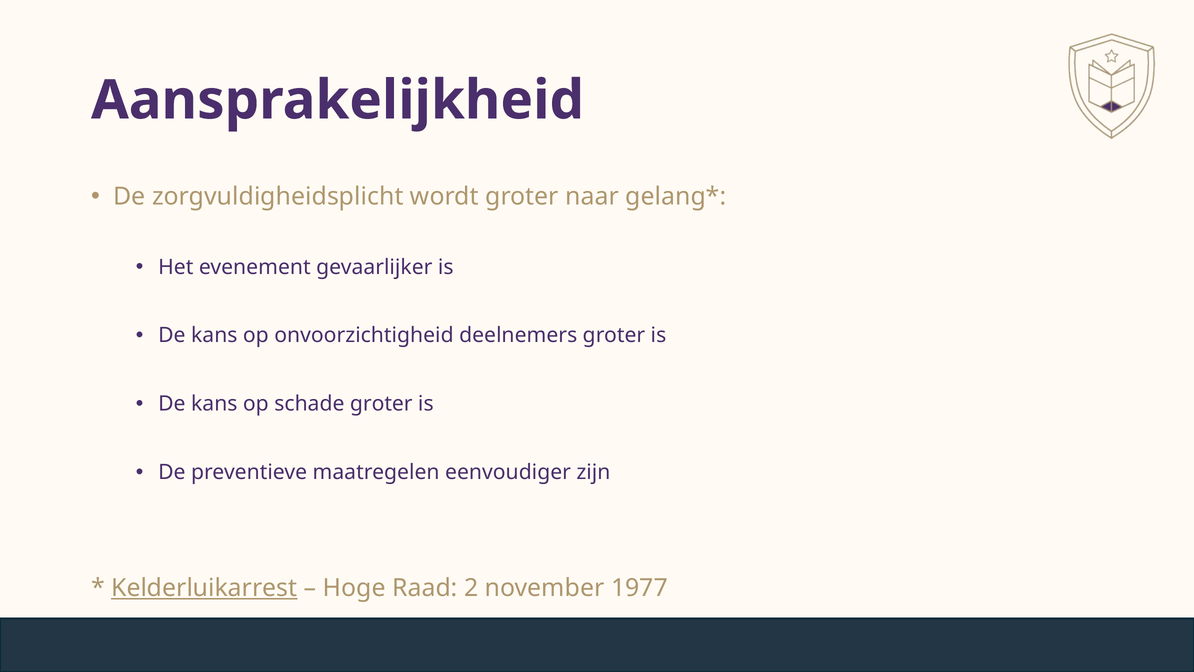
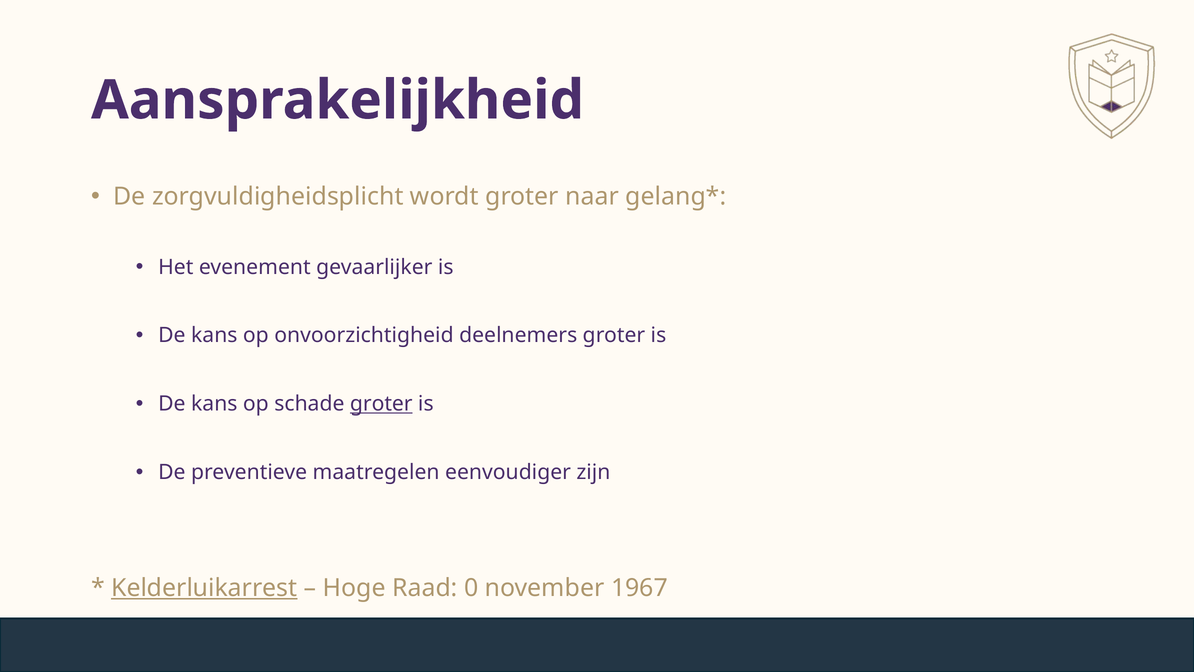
groter underline: none -> present (381, 404)
2: 2 -> 0 (471, 588)
1977: 1977 -> 1967 (639, 588)
